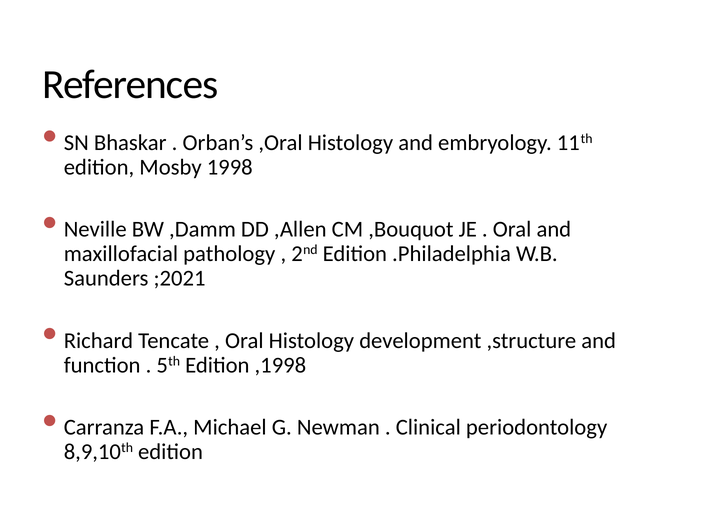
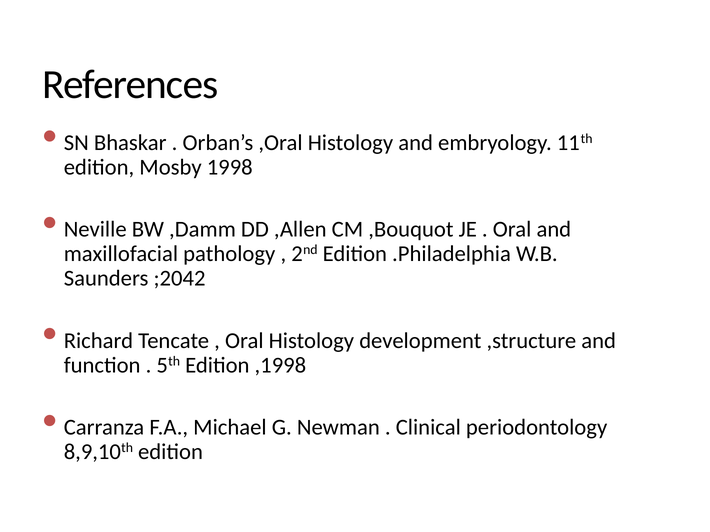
;2021: ;2021 -> ;2042 (180, 279)
